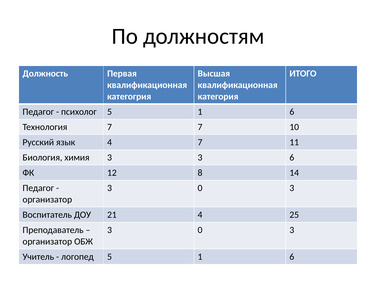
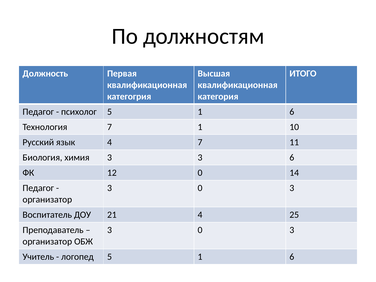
7 7: 7 -> 1 (200, 127)
12 8: 8 -> 0 (200, 173)
